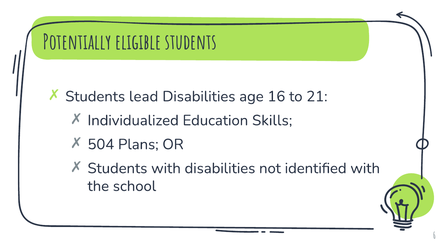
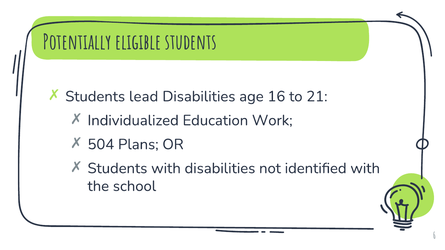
Skills: Skills -> Work (272, 121)
